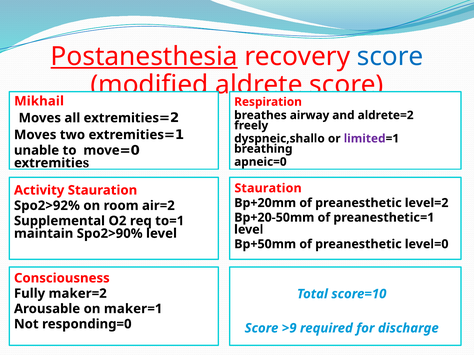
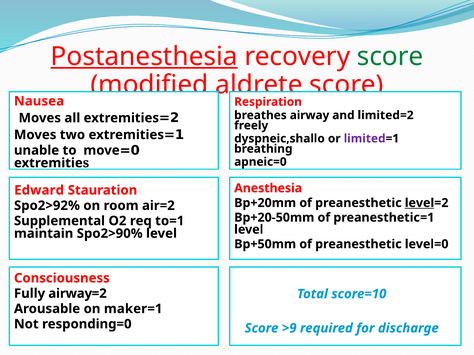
score colour: blue -> green (390, 56)
Mikhail: Mikhail -> Nausea (39, 101)
and aldrete: aldrete -> limited (379, 115)
Stauration: Stauration -> Anesthesia (268, 188)
Activity: Activity -> Edward (39, 190)
level underline: none -> present (419, 203)
maker: maker -> airway (70, 294)
